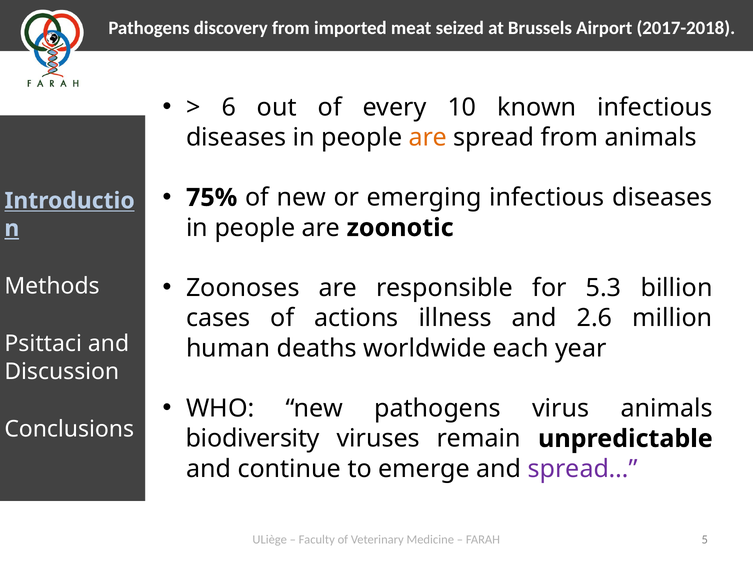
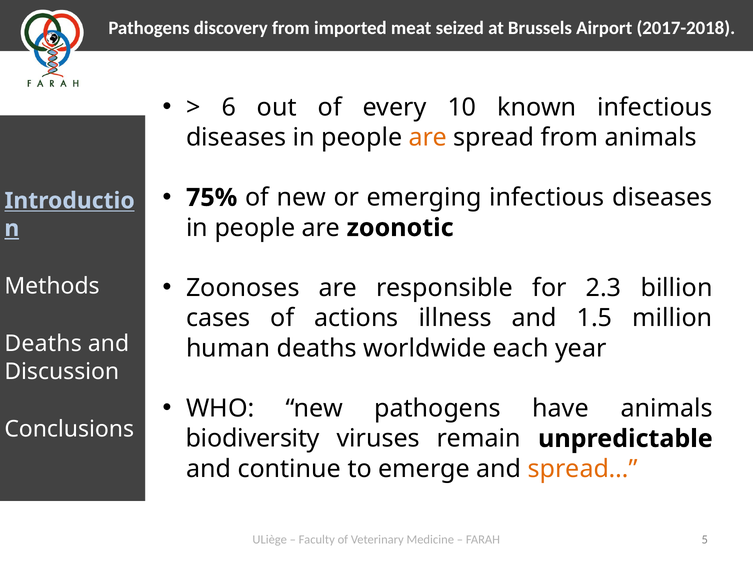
5.3: 5.3 -> 2.3 (604, 288)
2.6: 2.6 -> 1.5 (595, 318)
Psittaci: Psittaci -> Deaths (43, 344)
virus: virus -> have (561, 408)
spread… colour: purple -> orange (583, 469)
